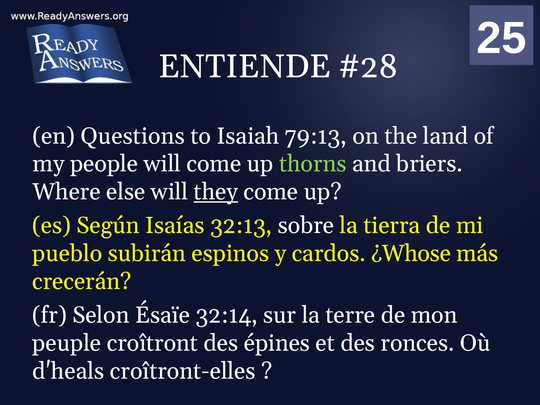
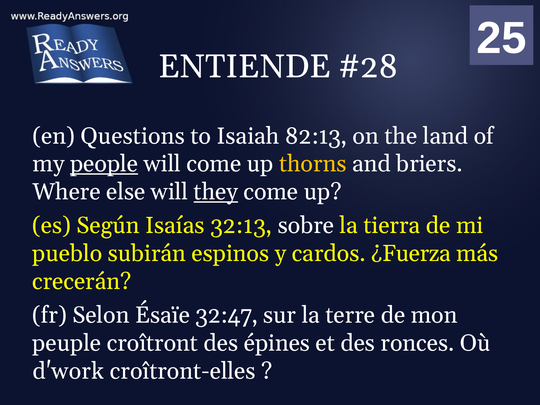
79:13: 79:13 -> 82:13 (316, 136)
people underline: none -> present (104, 164)
thorns colour: light green -> yellow (313, 164)
¿Whose: ¿Whose -> ¿Fuerza (411, 254)
32:14: 32:14 -> 32:47 (227, 315)
d'heals: d'heals -> d'work (68, 371)
